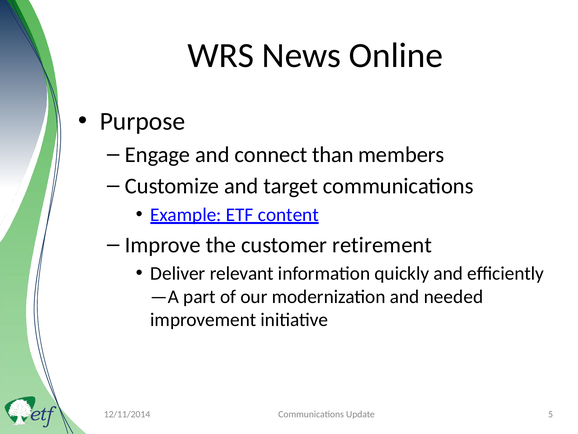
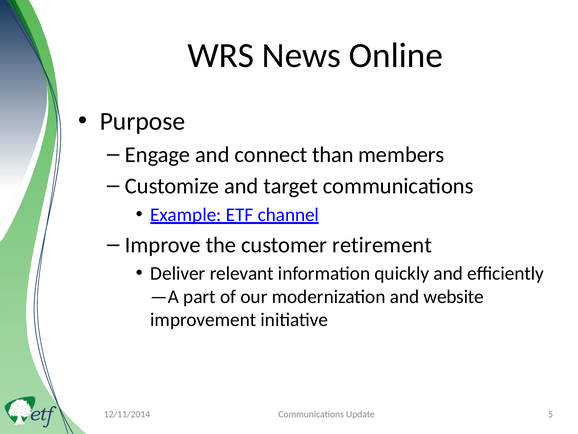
content: content -> channel (288, 215)
needed: needed -> website (454, 296)
